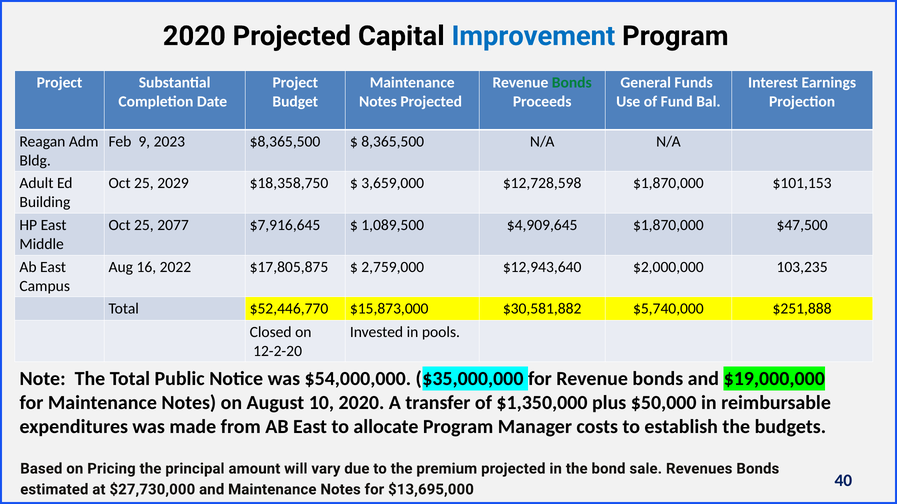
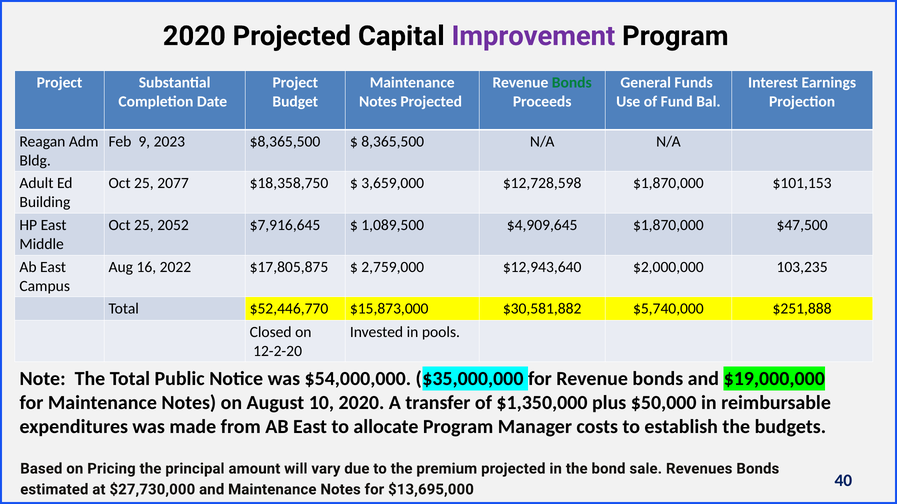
Improvement colour: blue -> purple (533, 36)
2029: 2029 -> 2077 (173, 184)
2077: 2077 -> 2052 (173, 225)
